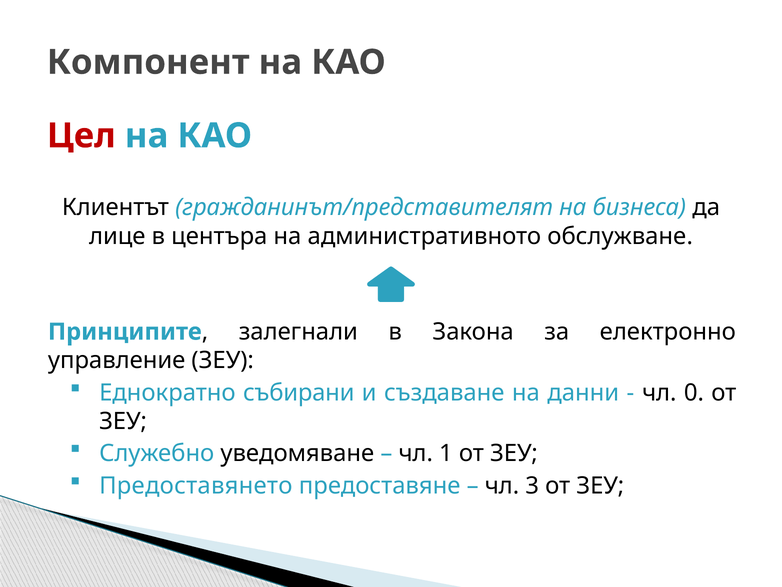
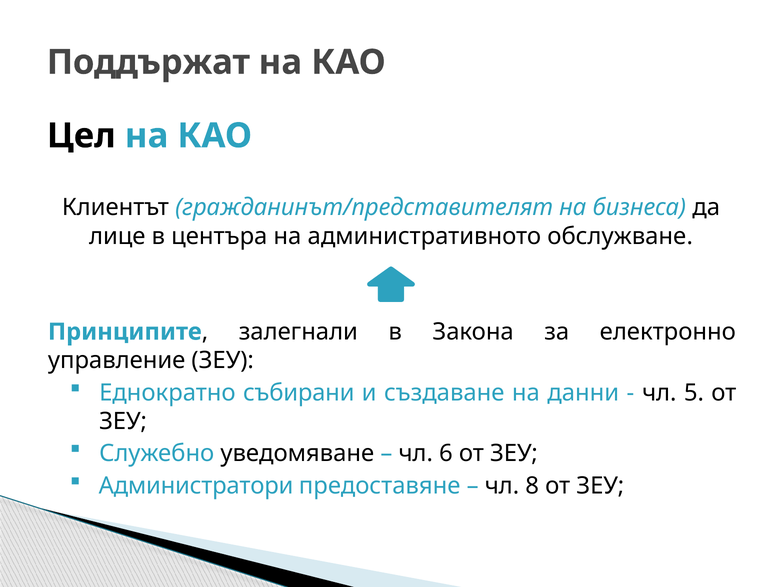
Компонент: Компонент -> Поддържат (148, 62)
Цел colour: red -> black (81, 136)
0: 0 -> 5 (694, 392)
1: 1 -> 6 (446, 453)
Предоставянето: Предоставянето -> Администратори (196, 485)
3: 3 -> 8 (532, 485)
